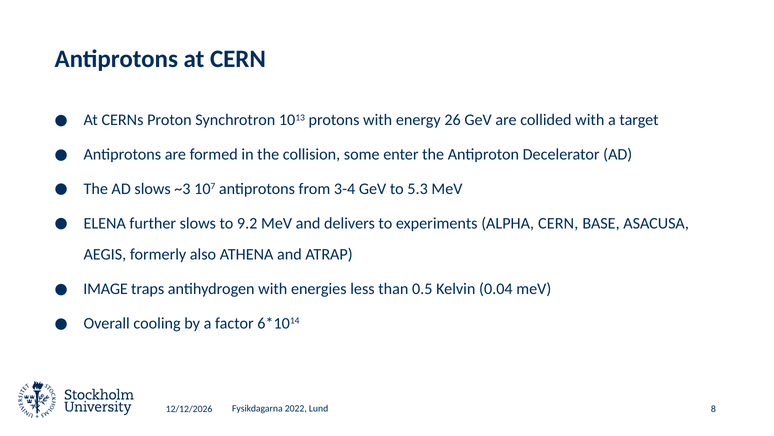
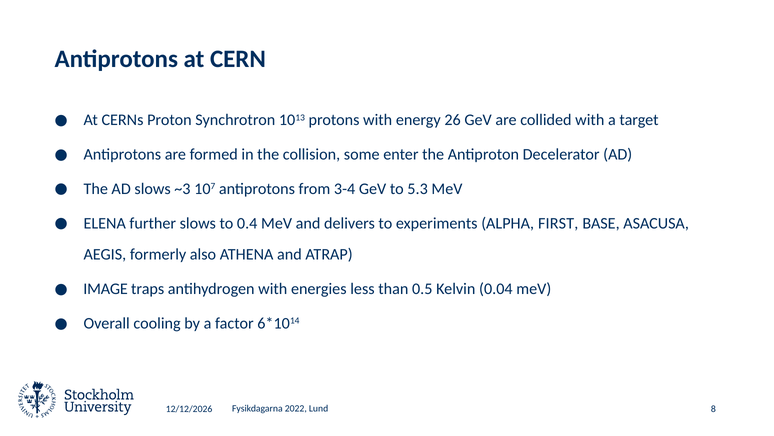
9.2: 9.2 -> 0.4 (247, 223)
ALPHA CERN: CERN -> FIRST (558, 223)
